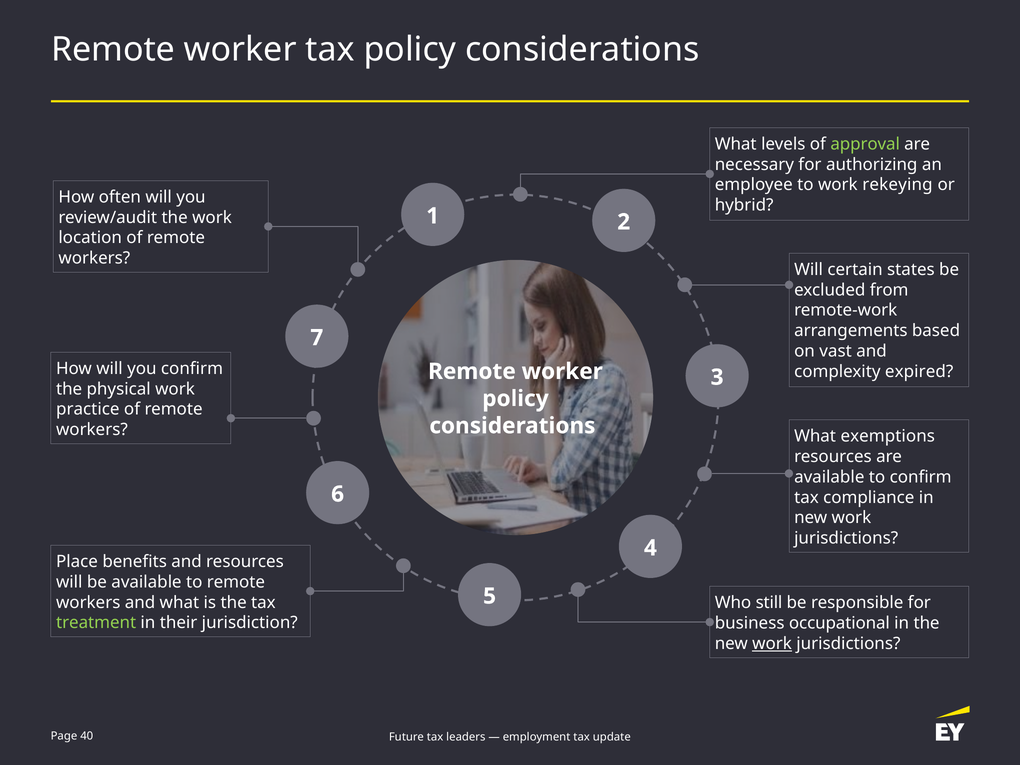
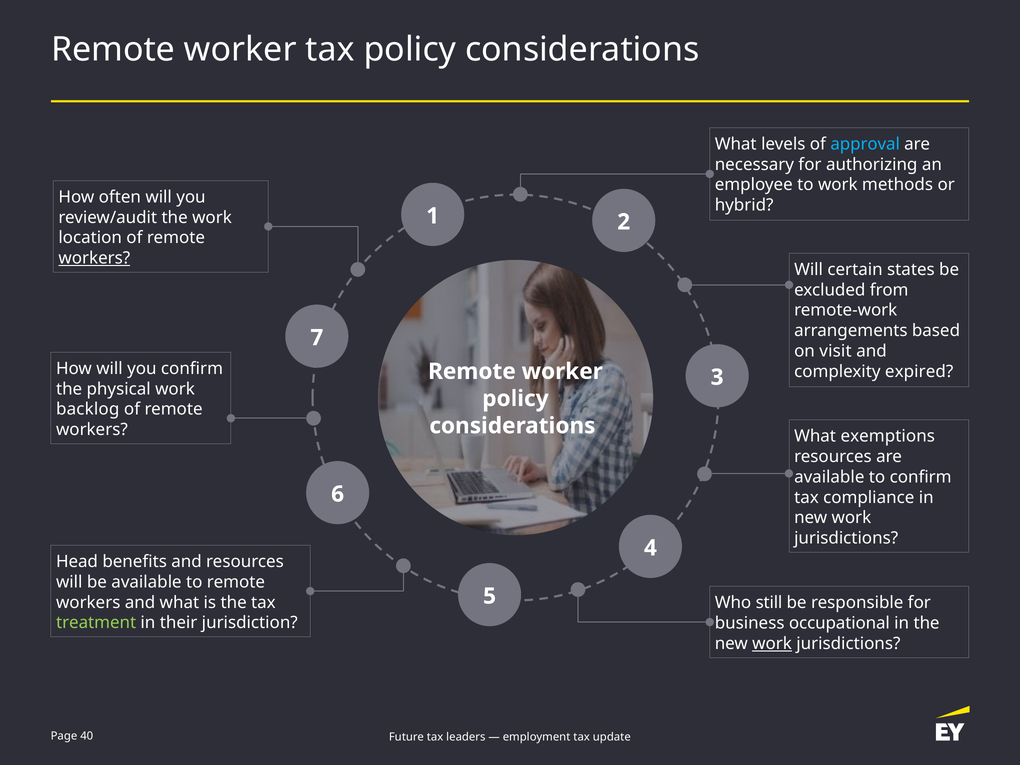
approval colour: light green -> light blue (865, 144)
rekeying: rekeying -> methods (898, 185)
workers underline: none -> present (94, 258)
vast: vast -> visit (836, 351)
practice: practice -> backlog (88, 409)
Place: Place -> Head (77, 562)
